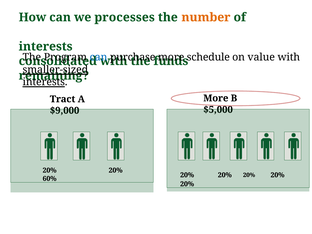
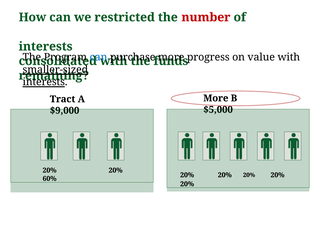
processes: processes -> restricted (125, 17)
number colour: orange -> red (206, 17)
schedule: schedule -> progress (208, 57)
